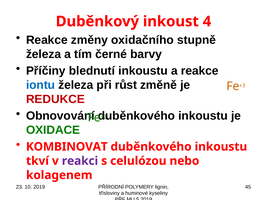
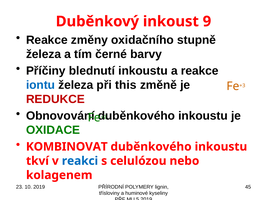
4: 4 -> 9 (207, 21)
růst: růst -> this (126, 85)
reakci colour: purple -> blue (80, 161)
